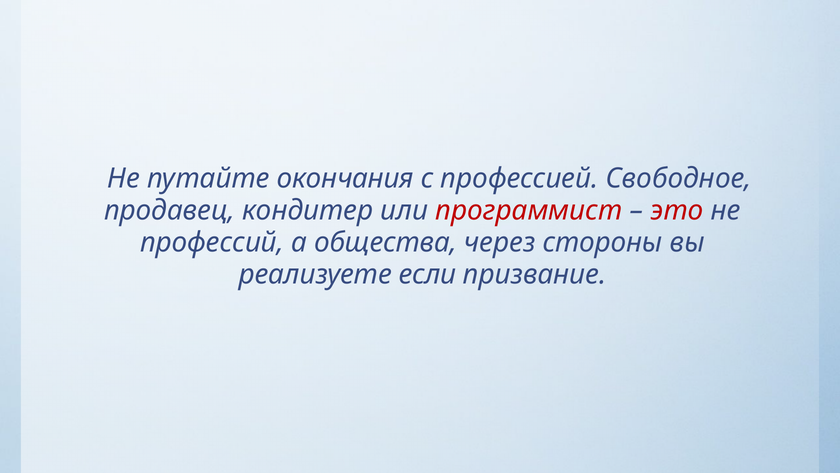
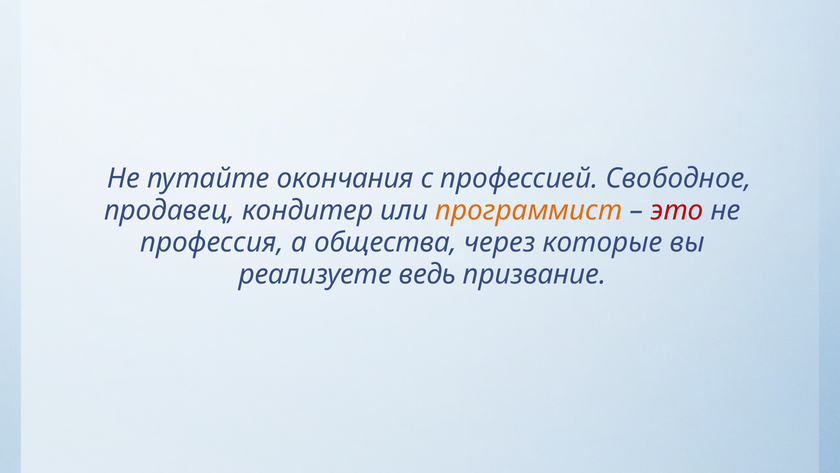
программист colour: red -> orange (529, 210)
профессий: профессий -> профессия (212, 242)
стороны: стороны -> которые (603, 242)
если: если -> ведь (428, 274)
